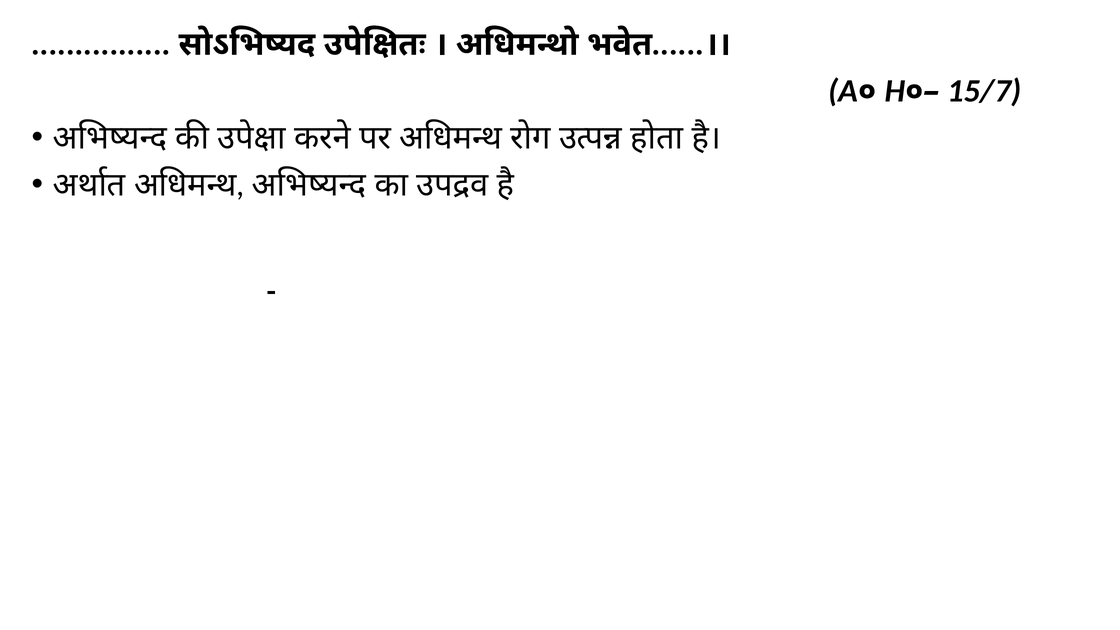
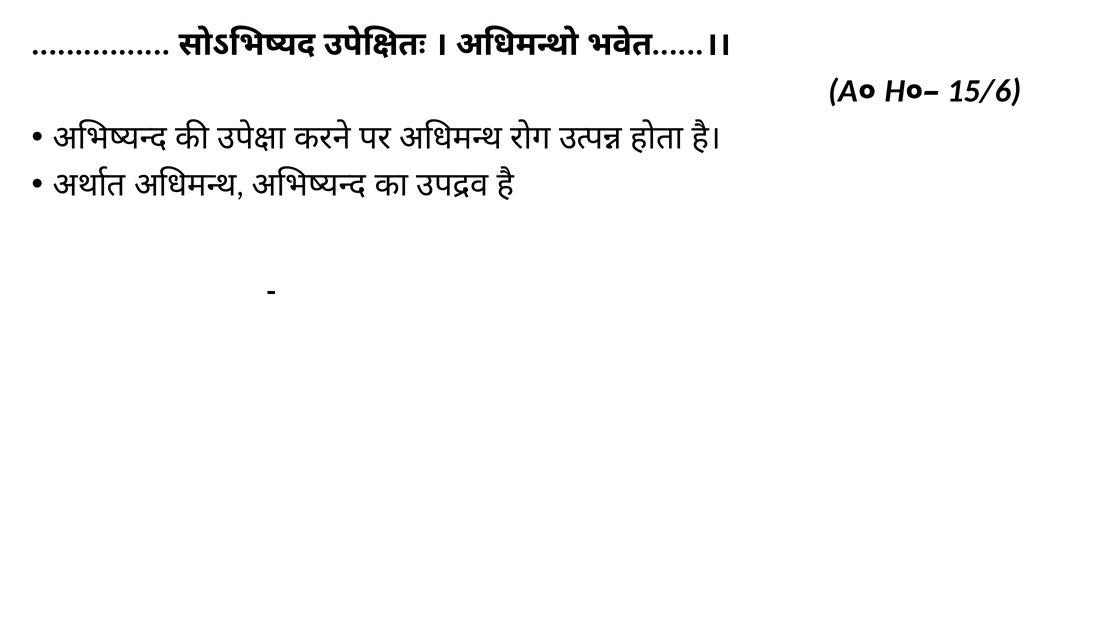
15/7: 15/7 -> 15/6 (984, 91)
